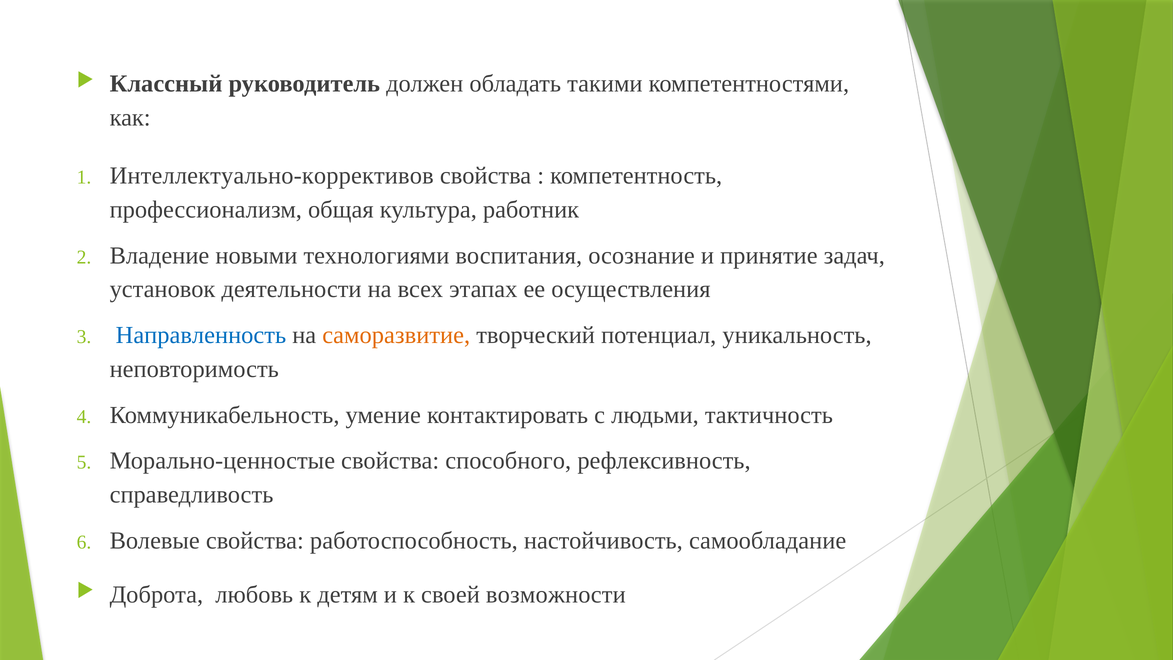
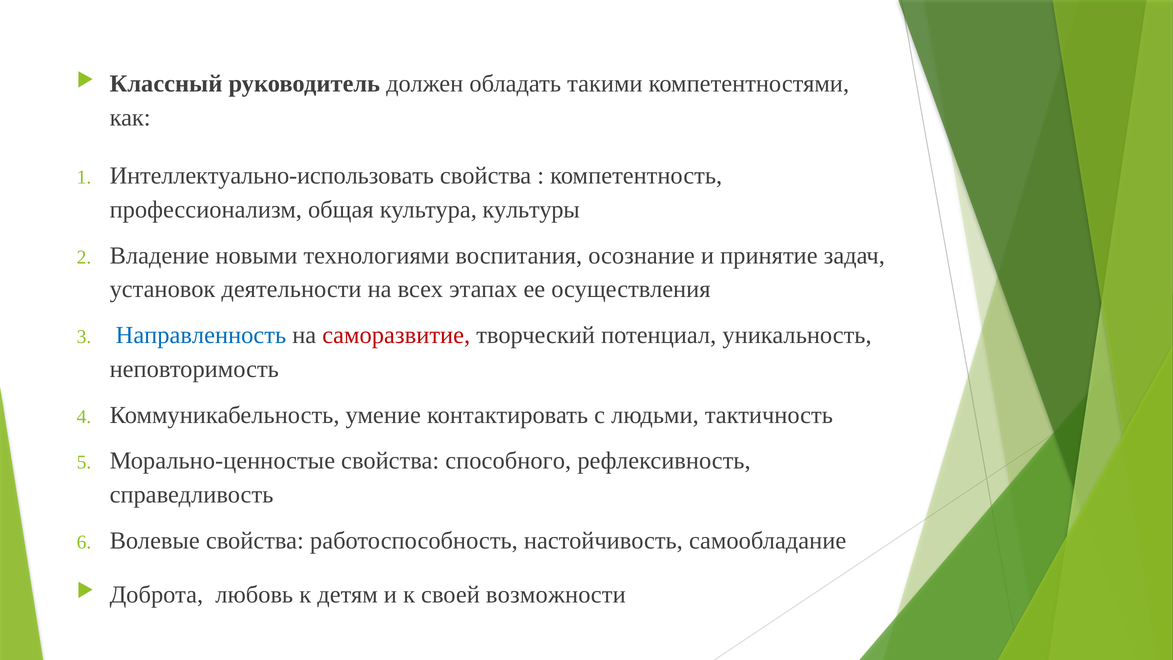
Интеллектуально-коррективов: Интеллектуально-коррективов -> Интеллектуально-использовать (272, 176)
работник: работник -> культуры (531, 209)
саморазвитие colour: orange -> red (396, 335)
